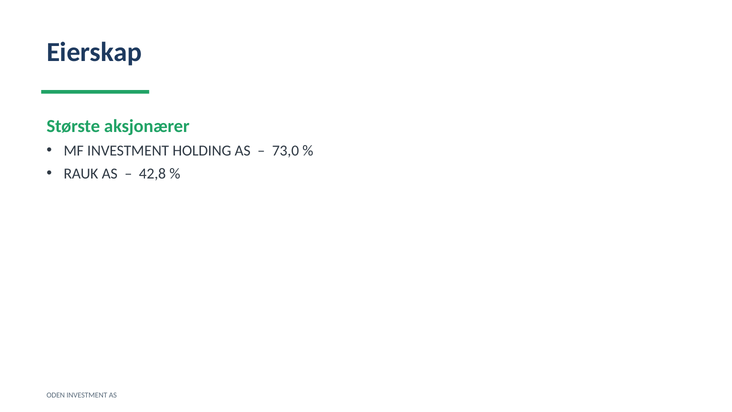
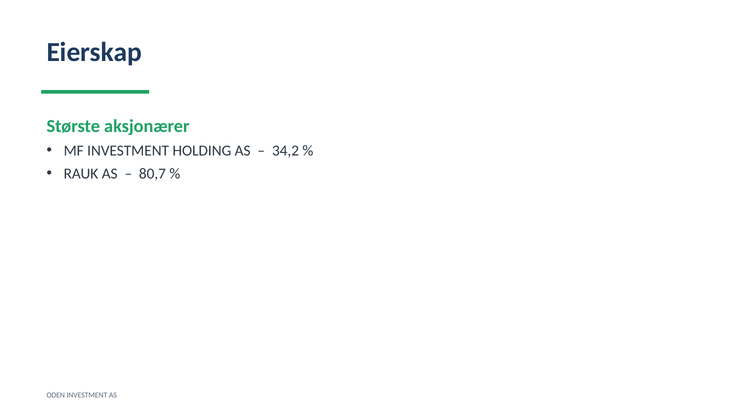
73,0: 73,0 -> 34,2 (286, 151)
42,8: 42,8 -> 80,7 (152, 173)
